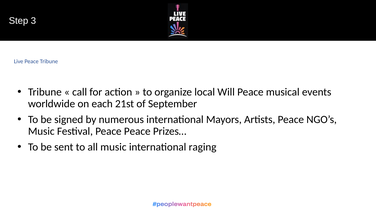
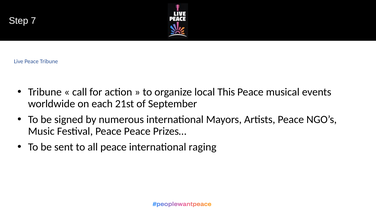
3: 3 -> 7 (33, 21)
Will: Will -> This (226, 92)
all music: music -> peace (113, 147)
